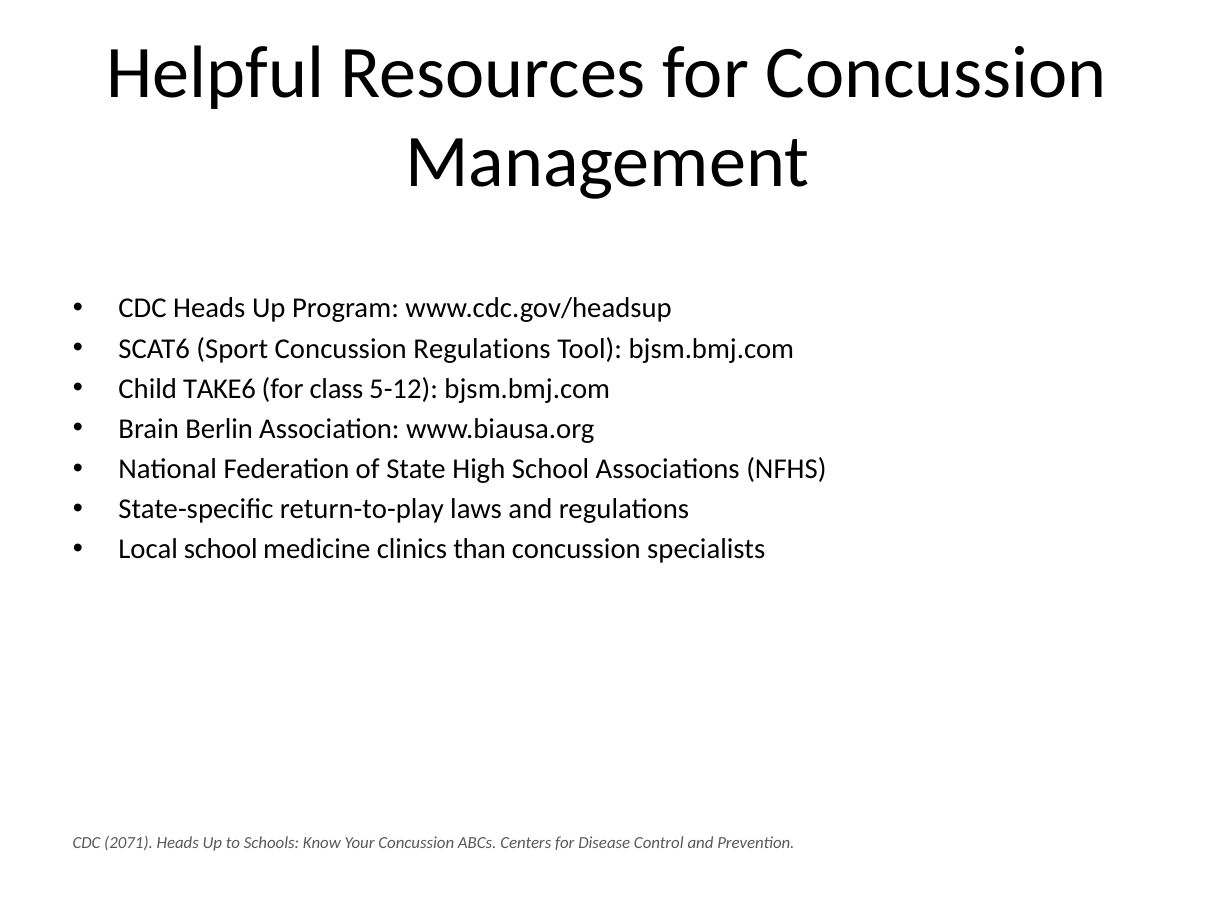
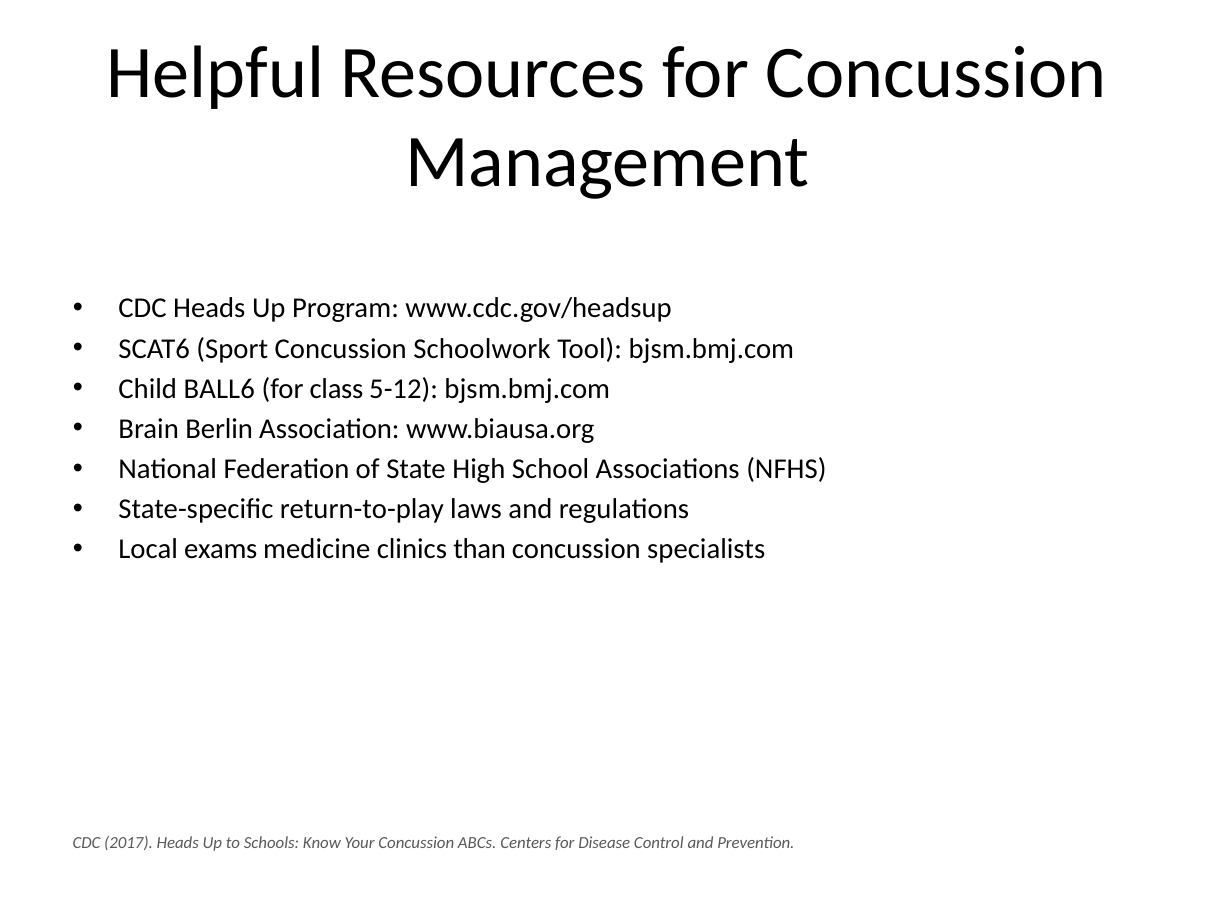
Concussion Regulations: Regulations -> Schoolwork (482, 349)
TAKE6: TAKE6 -> BALL6 (219, 389)
Local school: school -> exams (221, 550)
2071: 2071 -> 2017 (129, 843)
